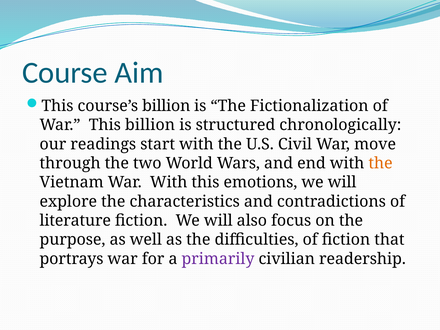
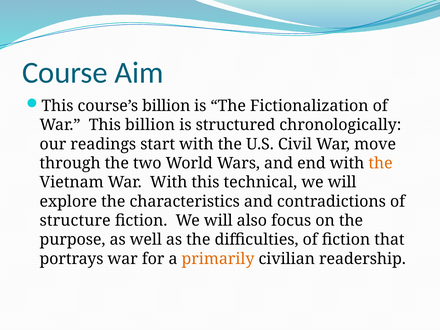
emotions: emotions -> technical (260, 182)
literature: literature -> structure (75, 221)
primarily colour: purple -> orange (218, 259)
